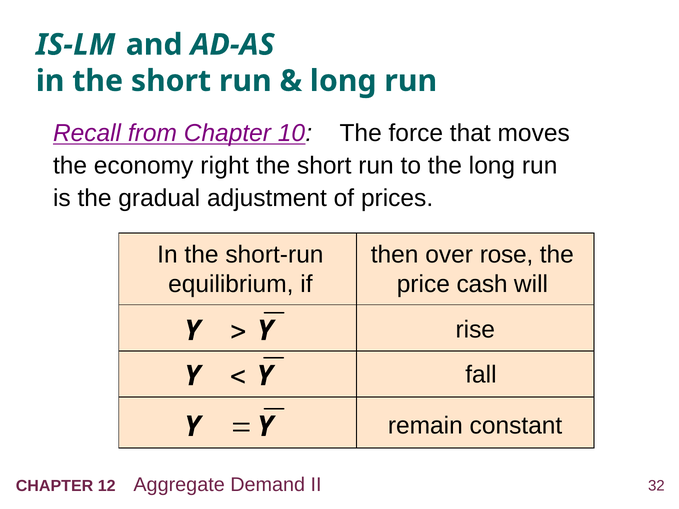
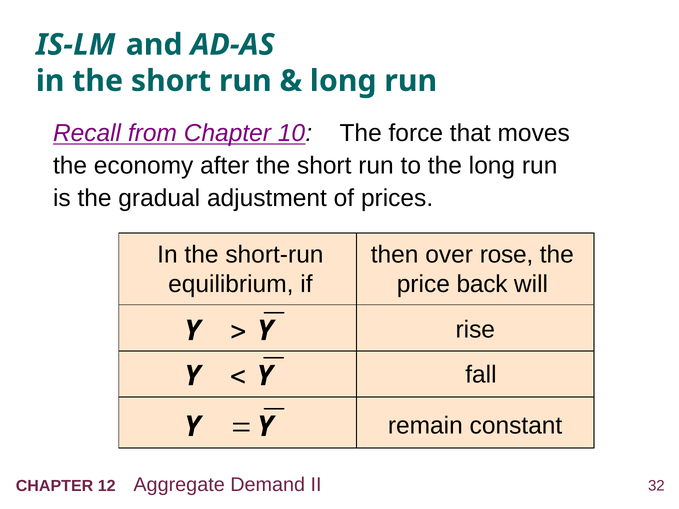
right: right -> after (225, 166)
cash: cash -> back (482, 284)
